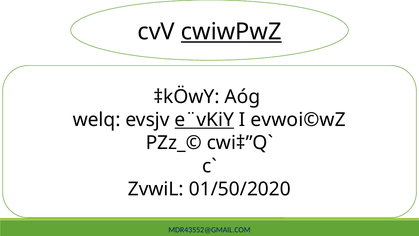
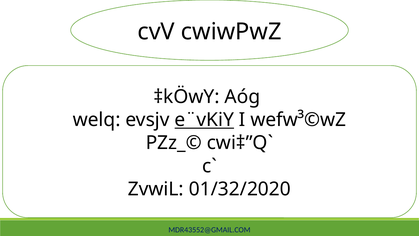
cwiwPwZ underline: present -> none (231, 32)
evwoi©wZ: evwoi©wZ -> wefw³©wZ (298, 120)
01/50/2020: 01/50/2020 -> 01/32/2020 (240, 189)
